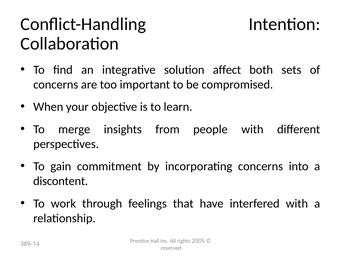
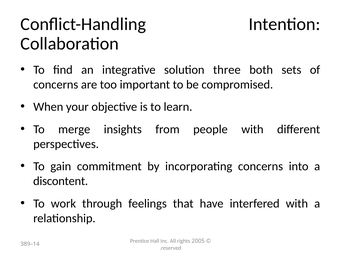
affect: affect -> three (227, 70)
